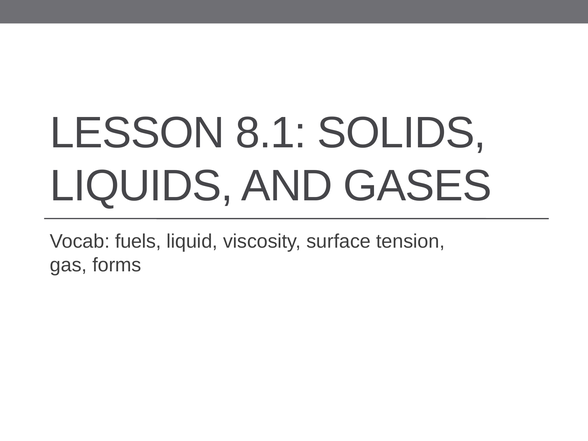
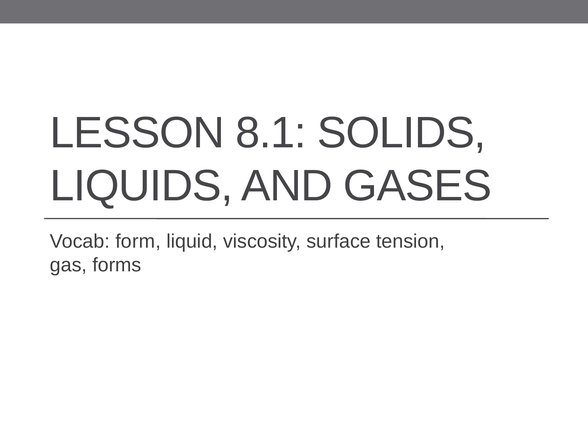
fuels: fuels -> form (138, 241)
